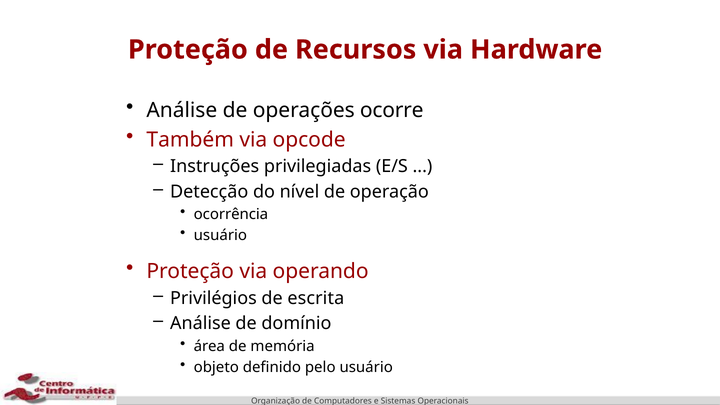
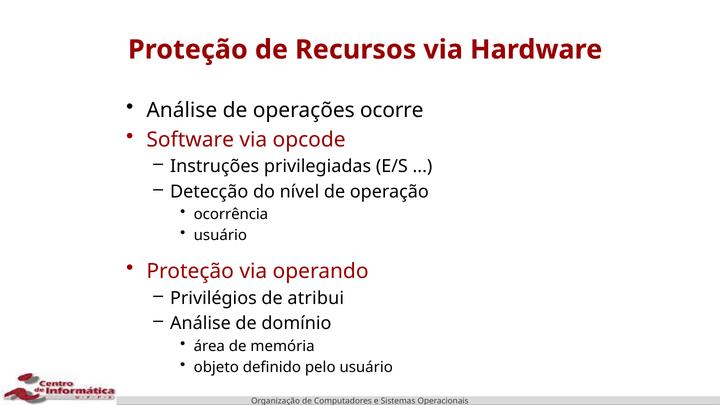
Também: Também -> Software (190, 140)
escrita: escrita -> atribui (316, 298)
